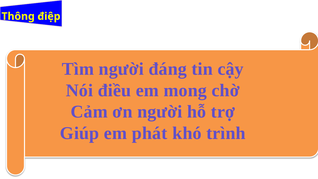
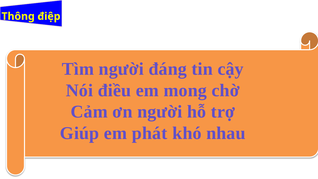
trình: trình -> nhau (226, 133)
